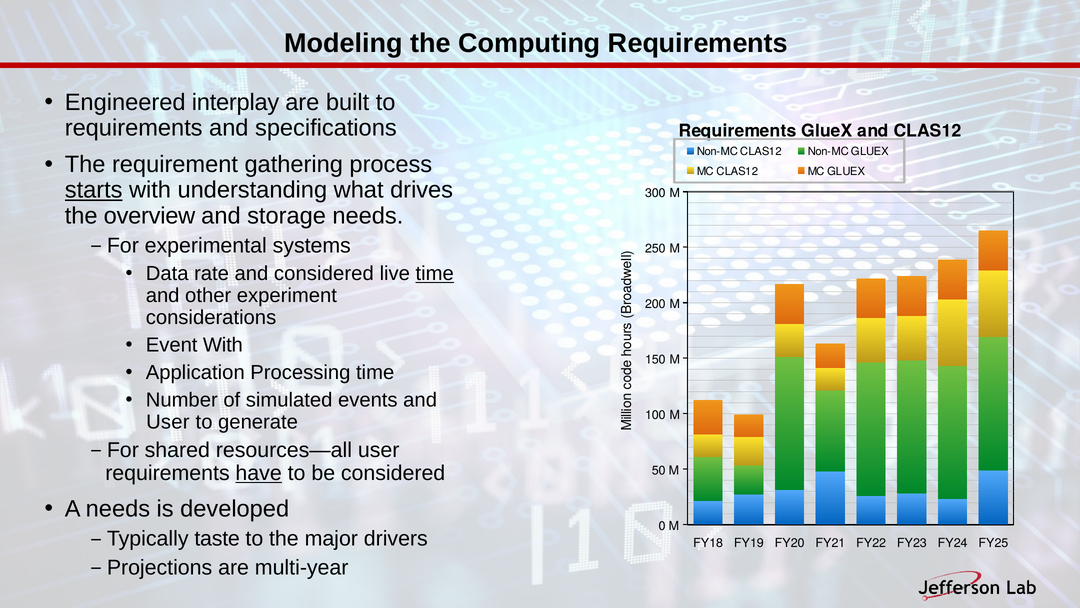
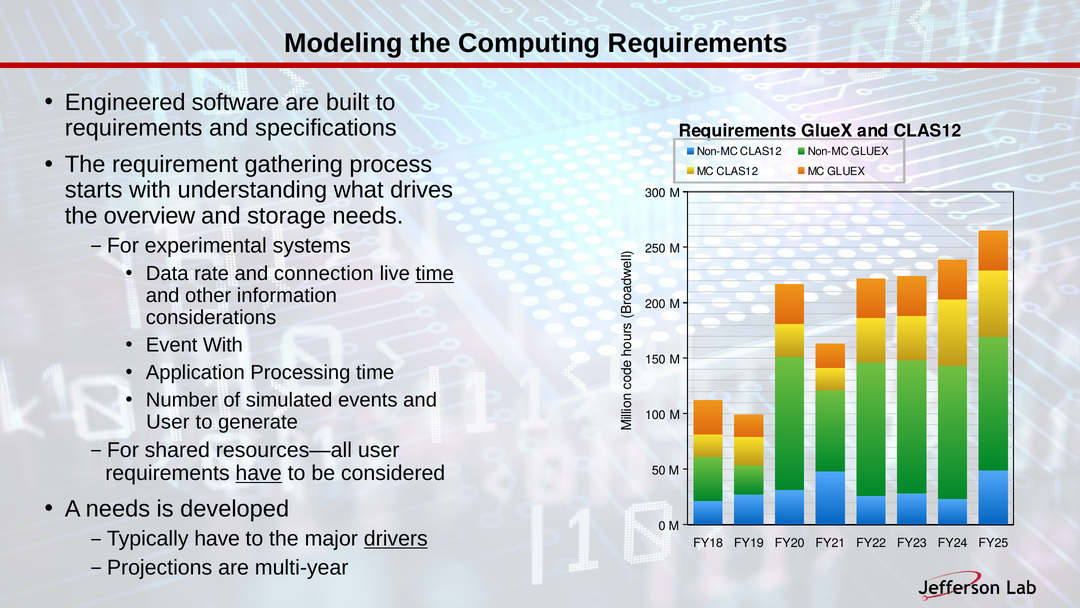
interplay: interplay -> software (236, 102)
starts underline: present -> none (94, 190)
and considered: considered -> connection (324, 274)
experiment: experiment -> information (287, 295)
taste: taste -> have (217, 538)
drivers underline: none -> present (396, 538)
